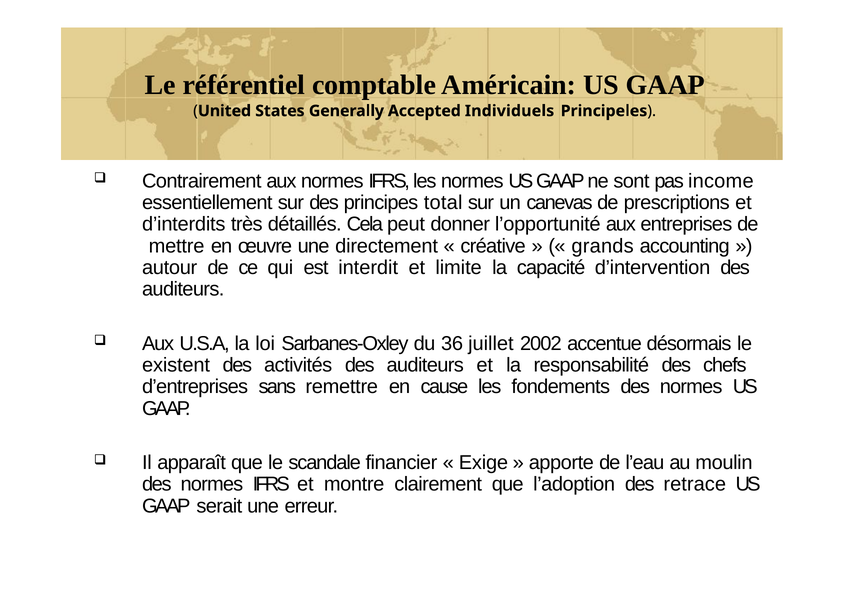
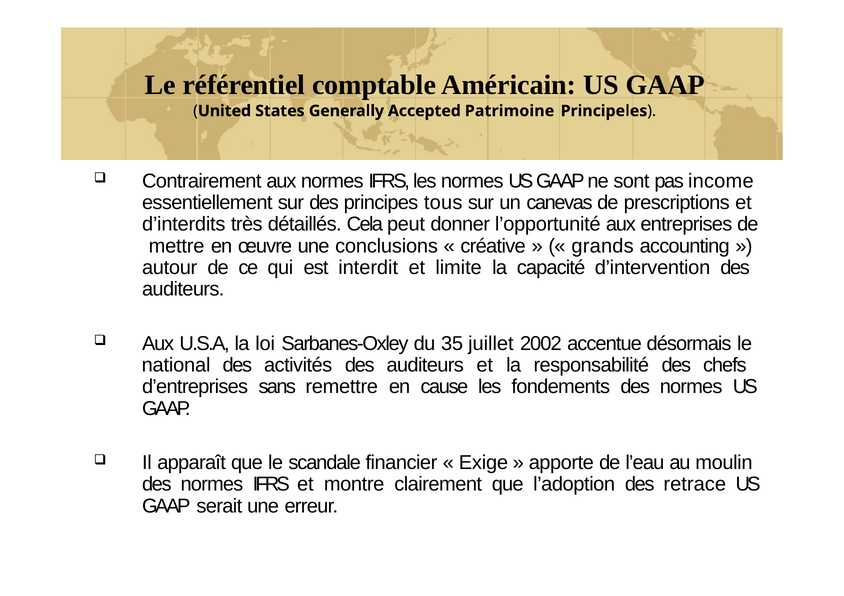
Individuels: Individuels -> Patrimoine (510, 111)
total: total -> tous (443, 203)
directement: directement -> conclusions (387, 246)
36: 36 -> 35 (452, 344)
existent: existent -> national (176, 365)
